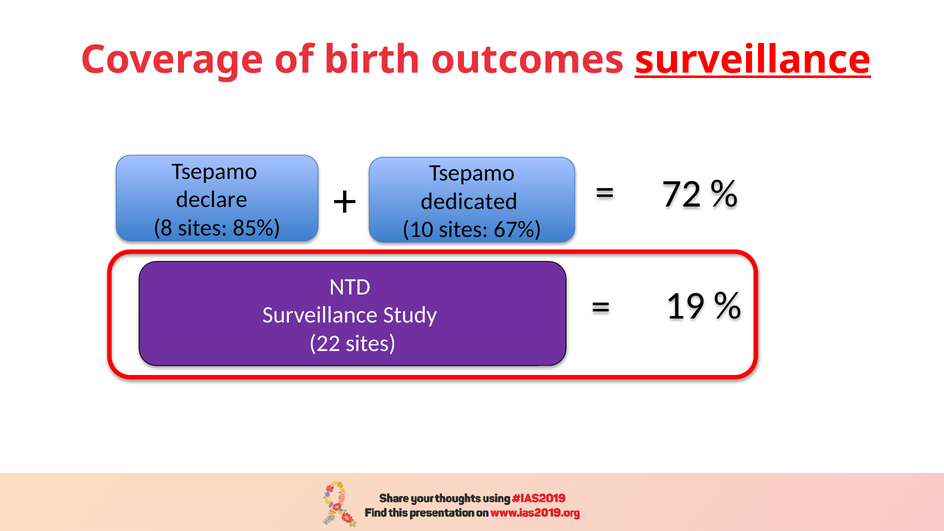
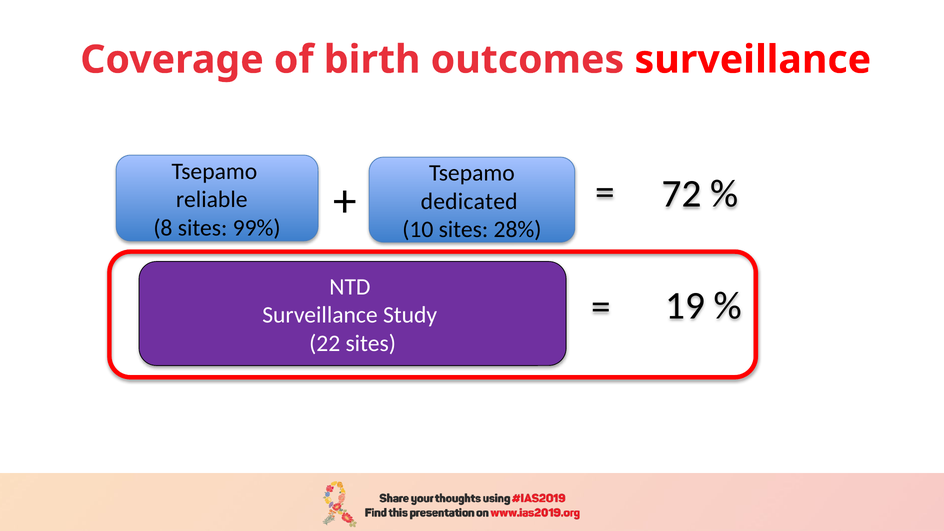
surveillance underline: present -> none (753, 60)
declare: declare -> reliable (212, 200)
85%: 85% -> 99% (257, 228)
67%: 67% -> 28% (518, 230)
